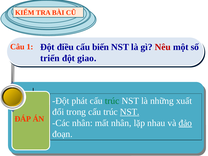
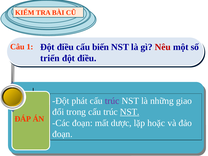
giao: giao -> điều (87, 58)
trúc colour: green -> purple (112, 101)
xuất: xuất -> giao (184, 101)
Các nhân: nhân -> đoạn (82, 123)
mất nhân: nhân -> dược (121, 123)
nhau: nhau -> hoặc (156, 123)
đảo underline: present -> none (185, 123)
